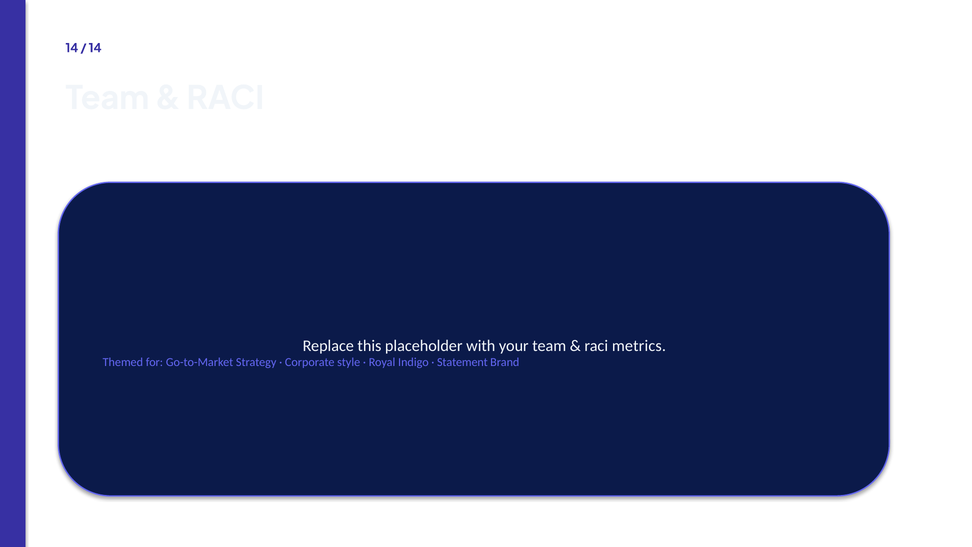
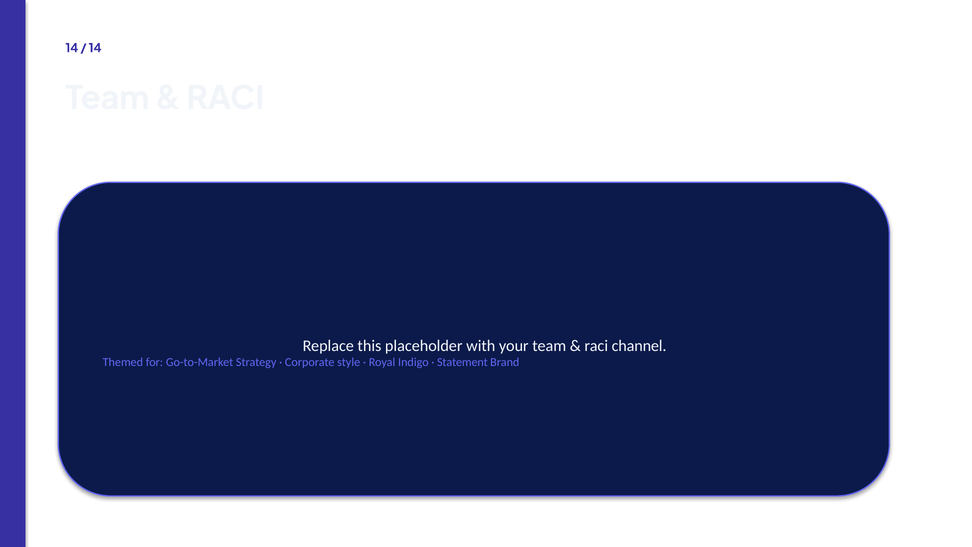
metrics: metrics -> channel (639, 346)
